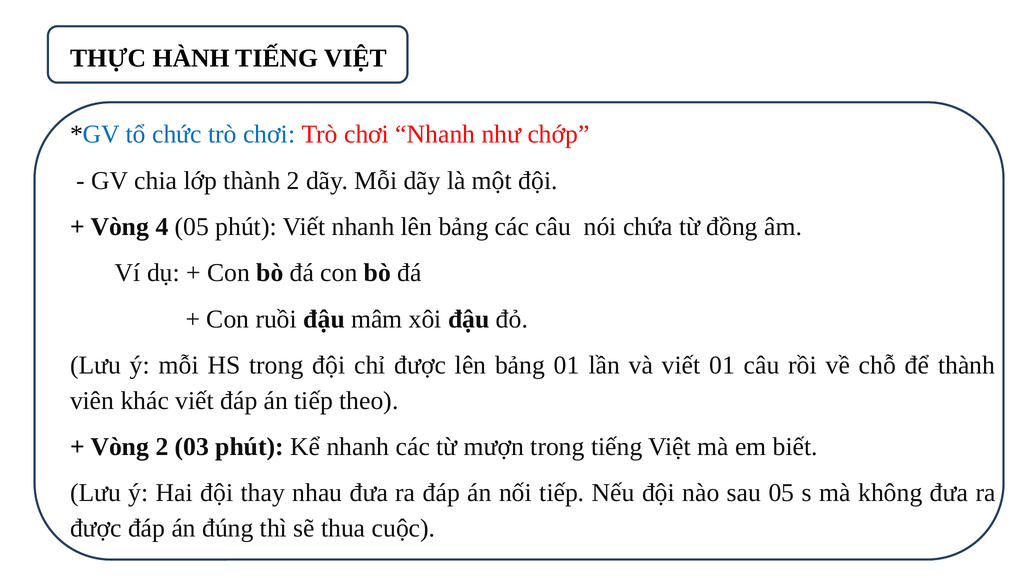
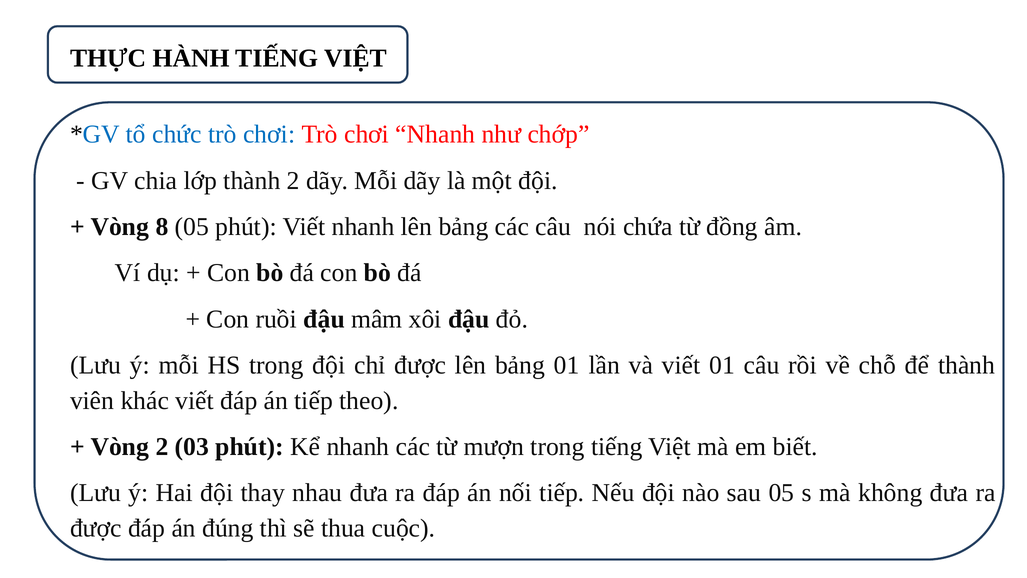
4: 4 -> 8 (162, 227)
